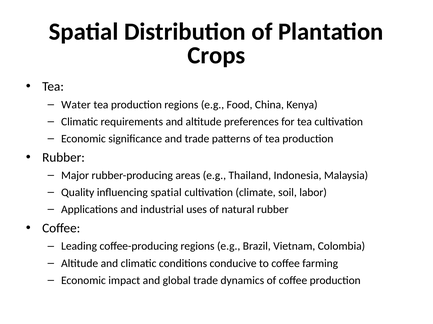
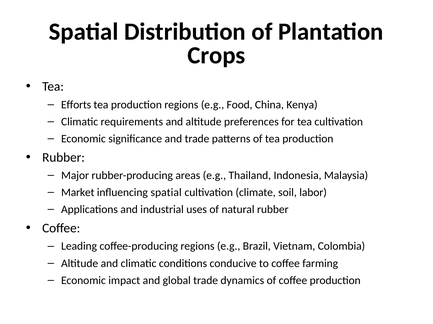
Water: Water -> Efforts (76, 105)
Quality: Quality -> Market (78, 193)
